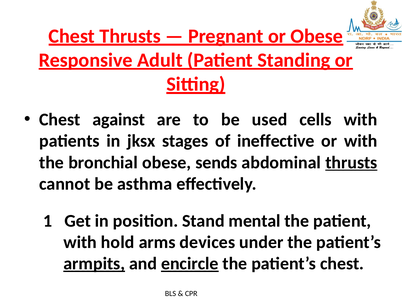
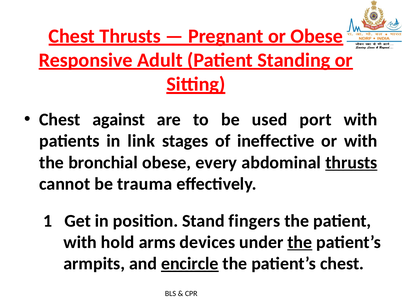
cells: cells -> port (316, 120)
jksx: jksx -> link (141, 141)
sends: sends -> every (216, 163)
asthma: asthma -> trauma (145, 184)
mental: mental -> fingers (254, 221)
the underline: none -> present (300, 243)
armpits underline: present -> none (94, 264)
